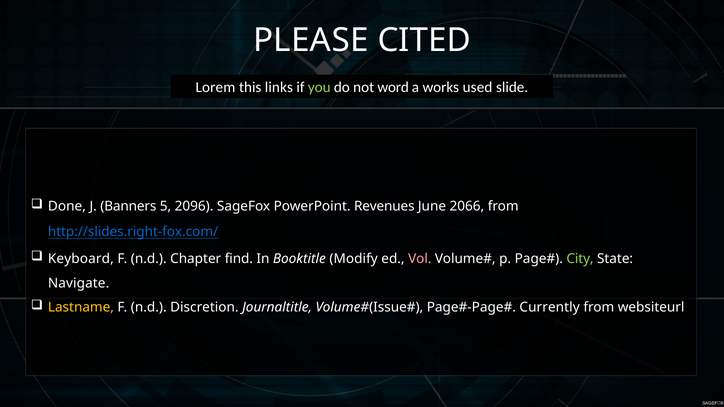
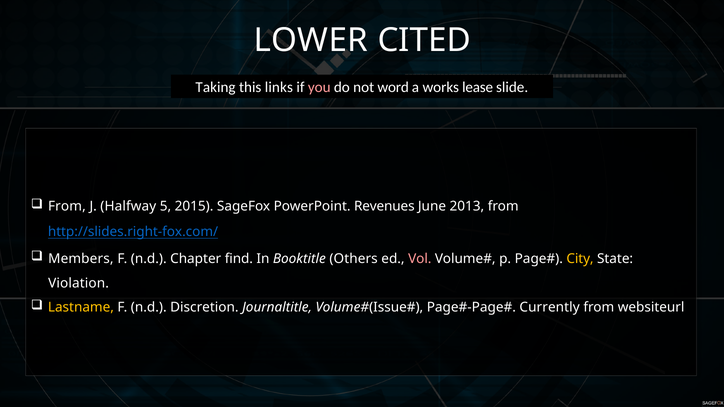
PLEASE: PLEASE -> LOWER (311, 40)
Lorem: Lorem -> Taking (216, 88)
you colour: light green -> pink (319, 88)
used: used -> lease (478, 88)
Done: Done -> From (67, 207)
Banners: Banners -> Halfway (128, 207)
2096: 2096 -> 2015 (194, 207)
2066: 2066 -> 2013 (467, 207)
Keyboard: Keyboard -> Members (81, 259)
Modify: Modify -> Others (354, 259)
City colour: light green -> yellow (580, 259)
Navigate: Navigate -> Violation (79, 283)
